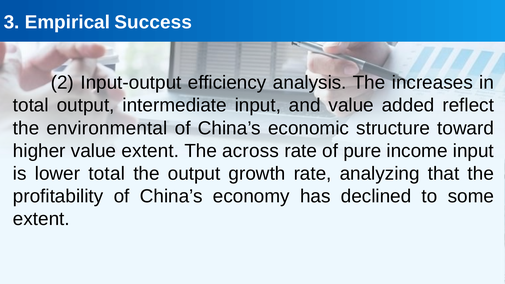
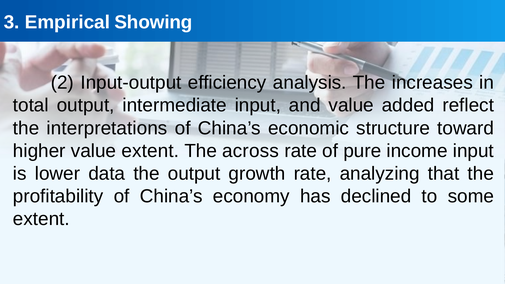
Success: Success -> Showing (153, 22)
environmental: environmental -> interpretations (107, 128)
lower total: total -> data (107, 174)
